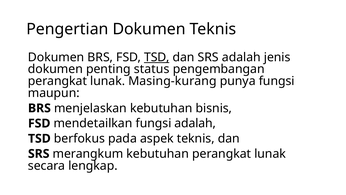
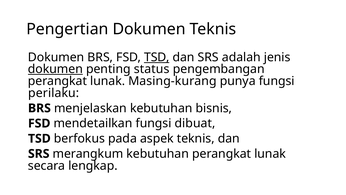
dokumen underline: none -> present (55, 69)
maupun: maupun -> perilaku (54, 93)
fungsi adalah: adalah -> dibuat (195, 123)
